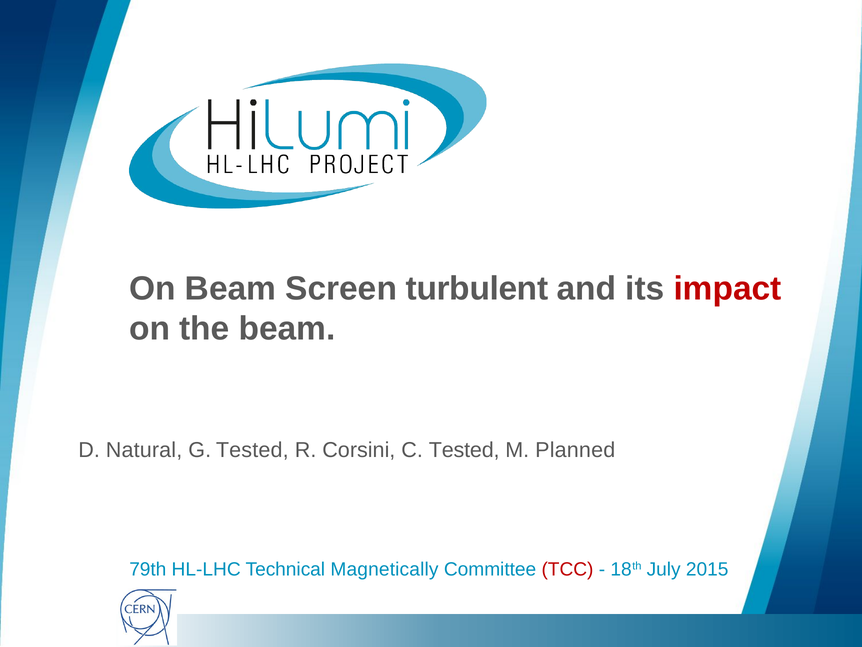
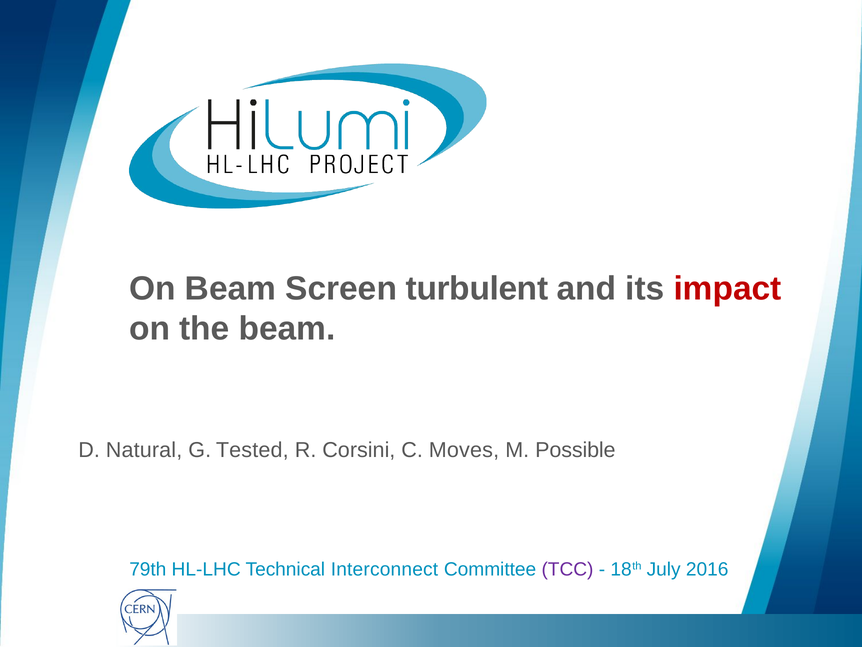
C Tested: Tested -> Moves (464, 450)
Planned: Planned -> Possible (575, 450)
Magnetically: Magnetically -> Interconnect (384, 569)
TCC colour: red -> purple (567, 569)
2015: 2015 -> 2016 (707, 569)
